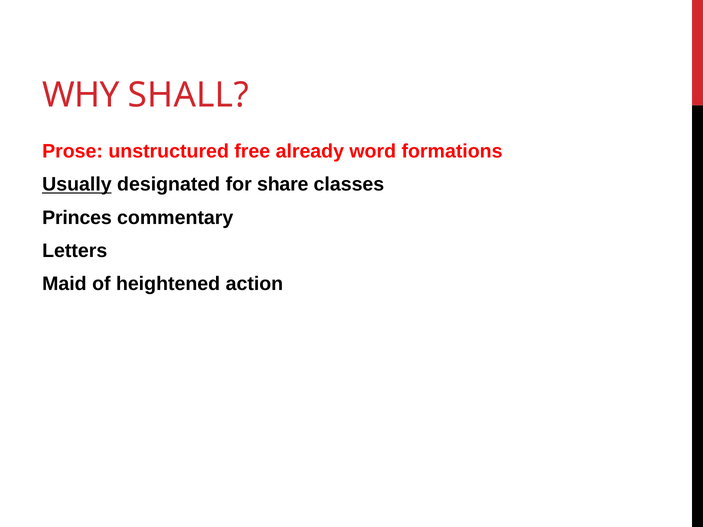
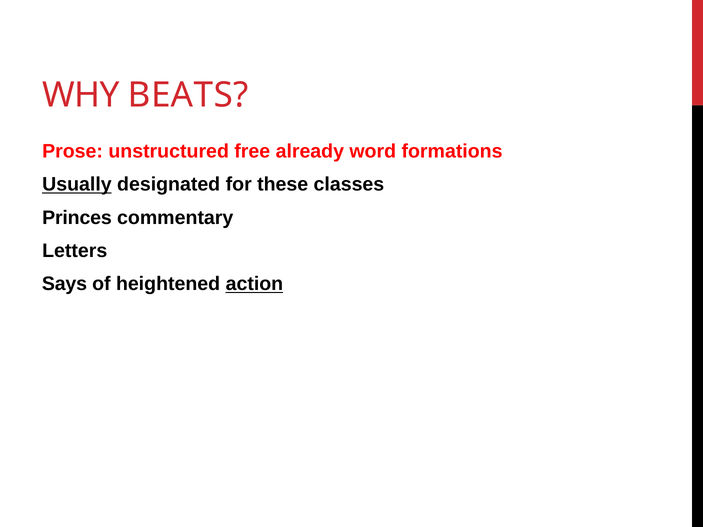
SHALL: SHALL -> BEATS (188, 95)
share: share -> these (283, 185)
Maid: Maid -> Says (65, 284)
action underline: none -> present (254, 284)
